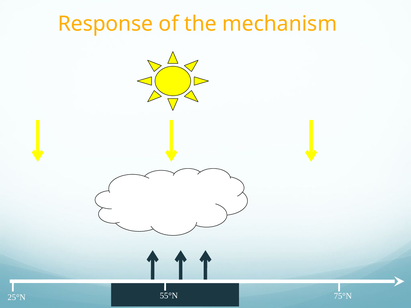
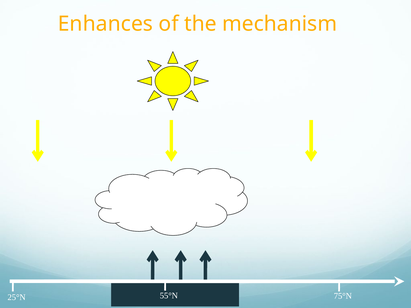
Response: Response -> Enhances (105, 24)
